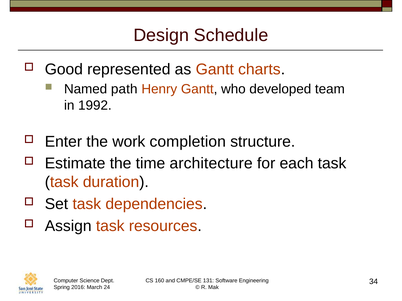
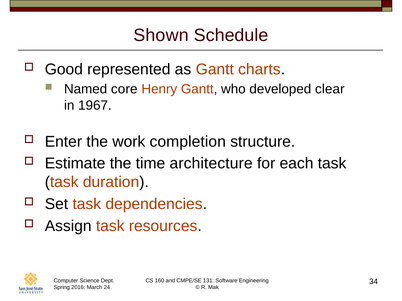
Design: Design -> Shown (161, 35)
path: path -> core (124, 89)
team: team -> clear (330, 89)
1992: 1992 -> 1967 (95, 105)
